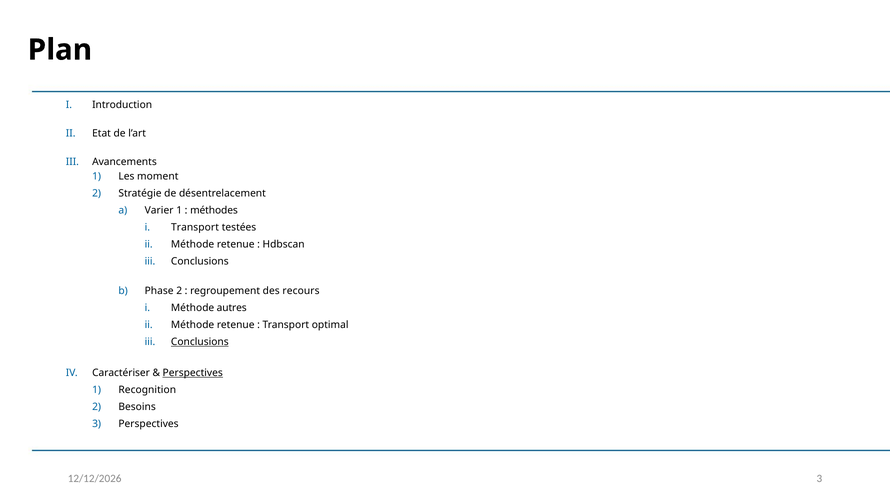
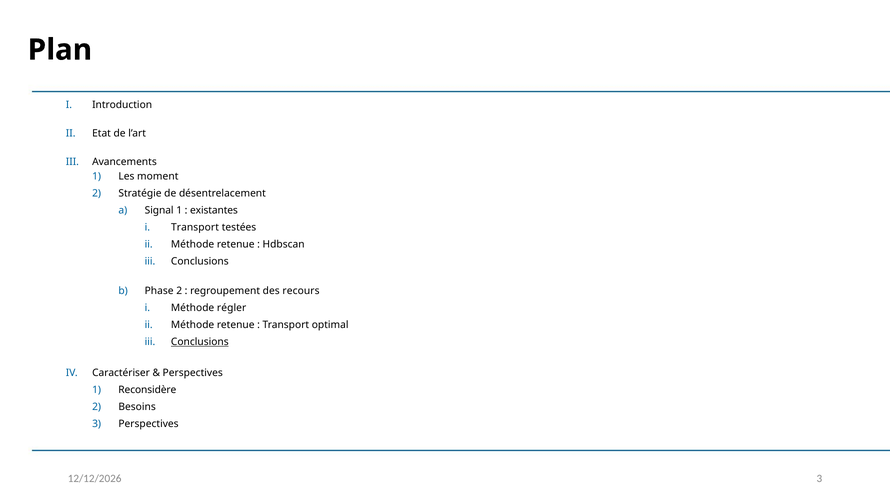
Varier: Varier -> Signal (159, 210)
méthodes: méthodes -> existantes (214, 210)
autres: autres -> régler (232, 308)
Perspectives underline: present -> none (193, 373)
Recognition: Recognition -> Reconsidère (147, 390)
